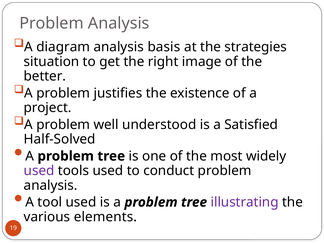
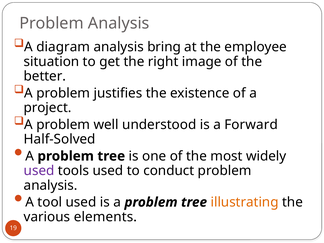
basis: basis -> bring (164, 47)
strategies: strategies -> employee (256, 47)
Satisfied: Satisfied -> Forward (251, 125)
illustrating colour: purple -> orange (245, 202)
